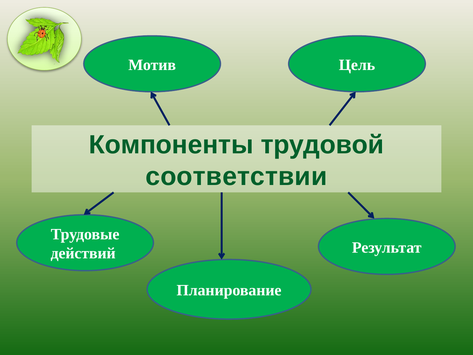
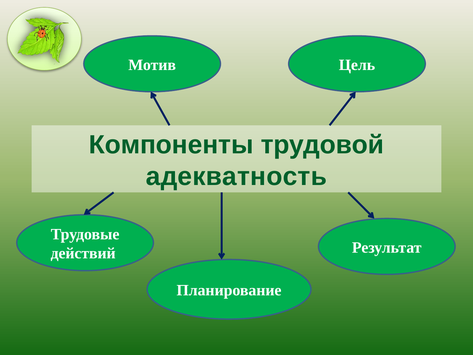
соответствии: соответствии -> адекватность (236, 176)
